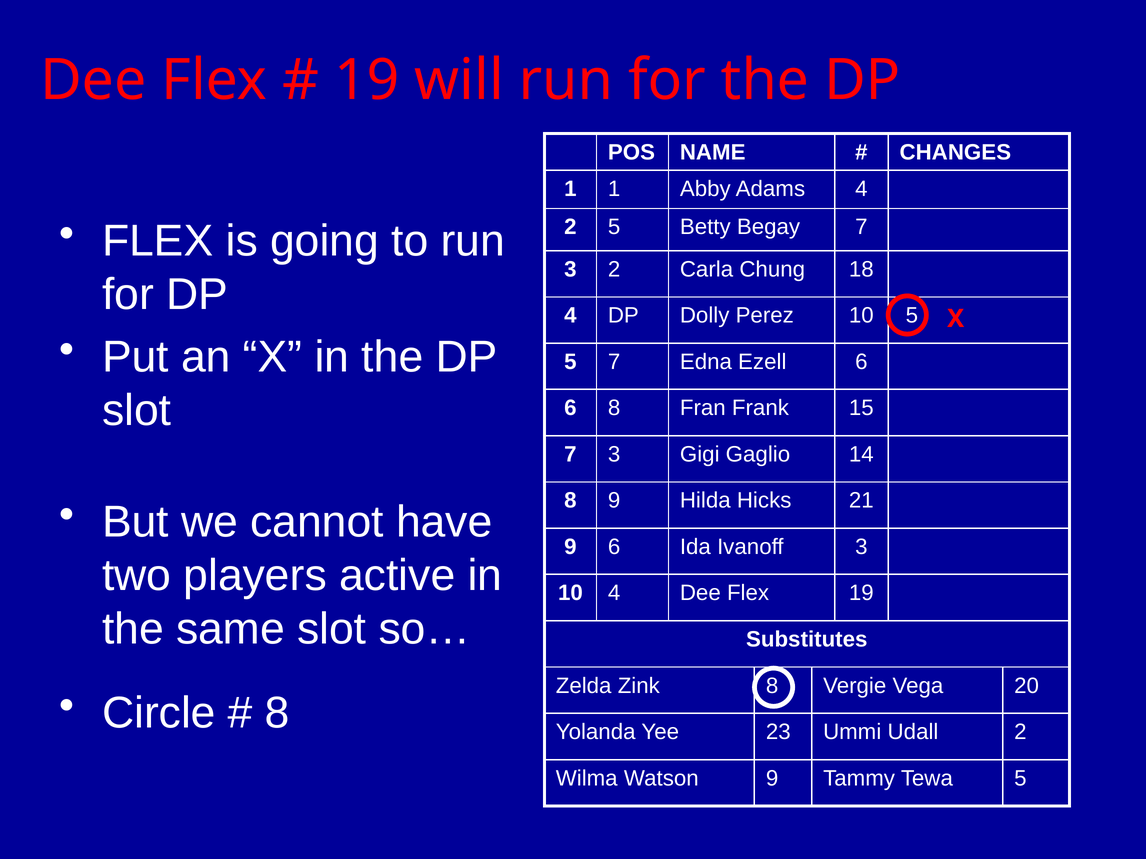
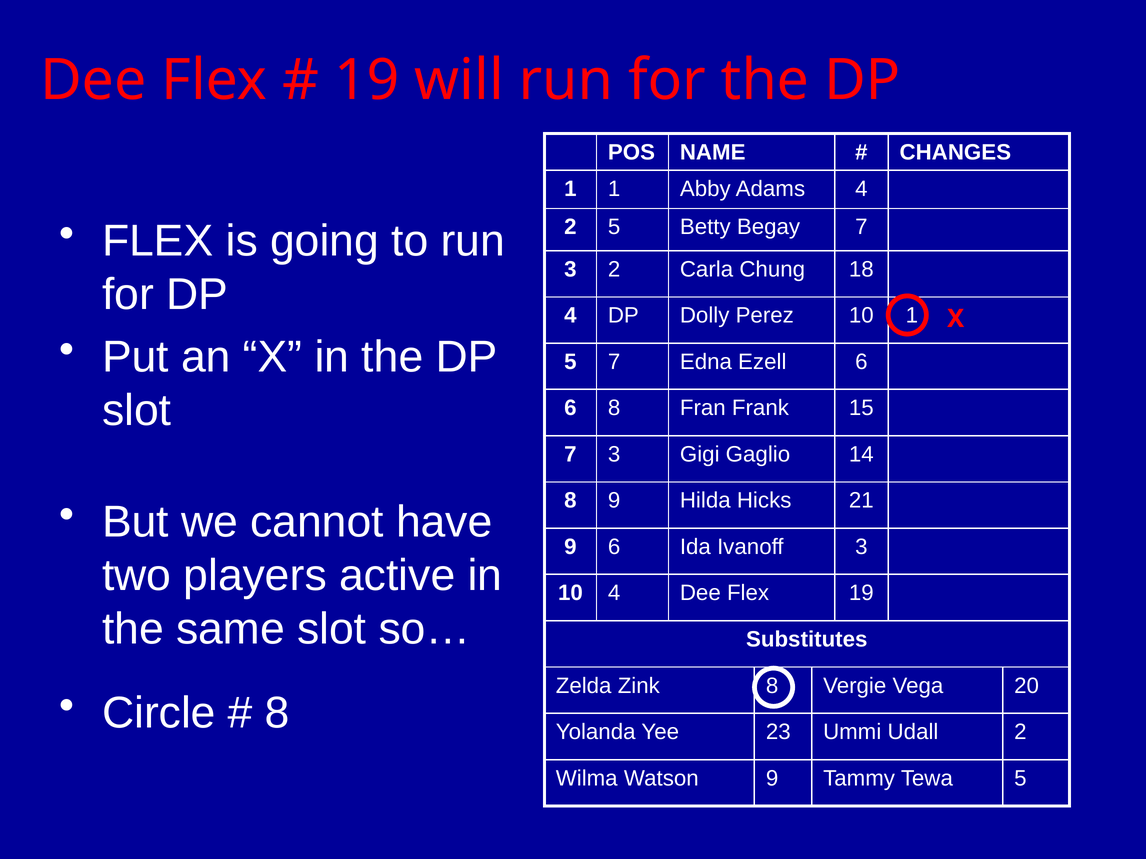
10 5: 5 -> 1 (912, 316)
